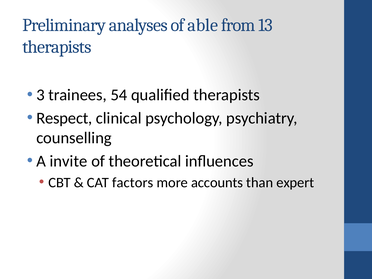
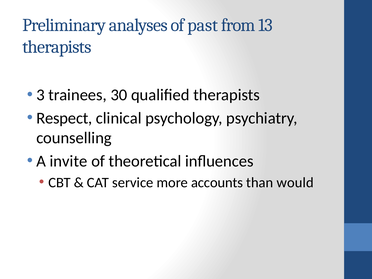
able: able -> past (203, 25)
54: 54 -> 30 (119, 95)
factors: factors -> service (133, 182)
expert: expert -> would (295, 182)
